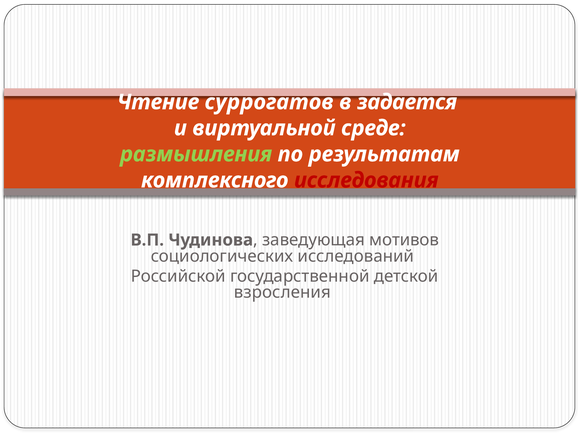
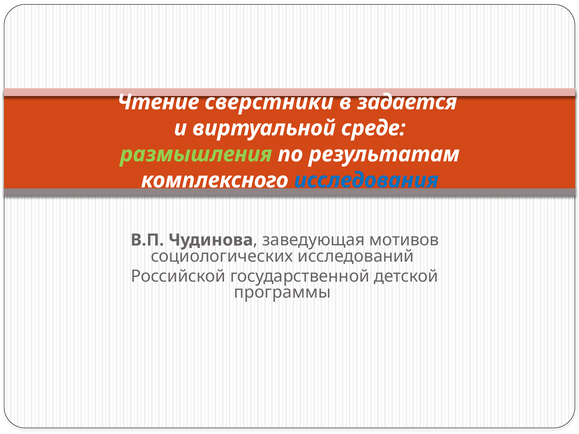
суррогатов: суррогатов -> сверстники (269, 102)
исследования colour: red -> blue (366, 180)
взросления: взросления -> программы (282, 292)
